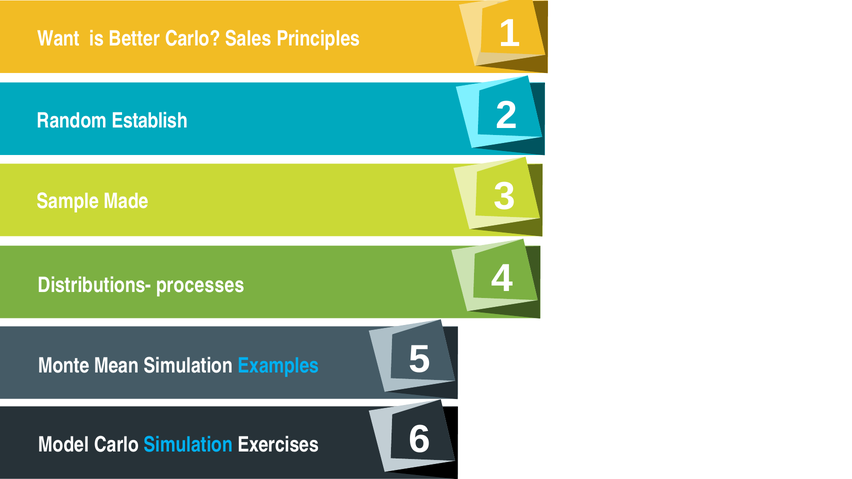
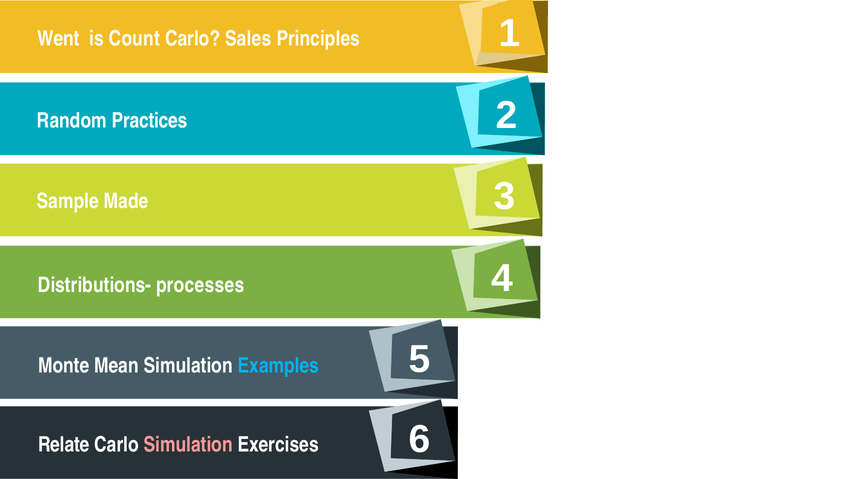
Want: Want -> Went (58, 39)
Better: Better -> Count (134, 39)
Establish: Establish -> Practices (150, 121)
Model: Model -> Relate (64, 445)
Simulation colour: light blue -> pink (188, 445)
